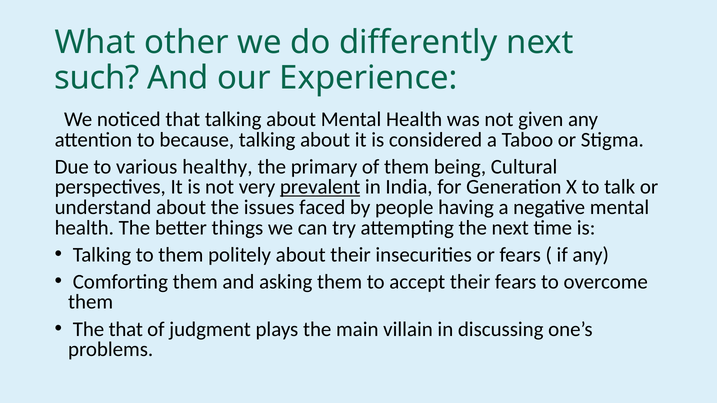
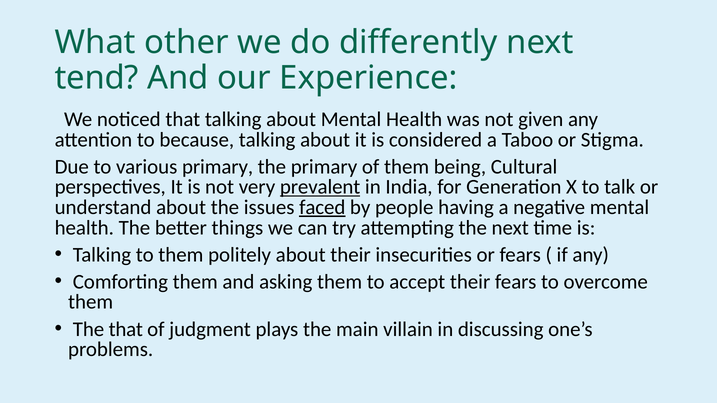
such: such -> tend (97, 78)
various healthy: healthy -> primary (218, 167)
faced underline: none -> present (322, 208)
